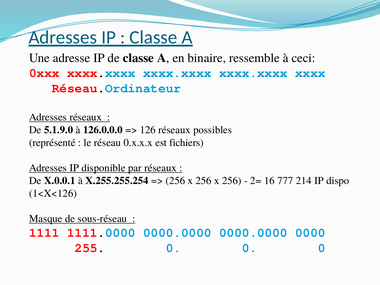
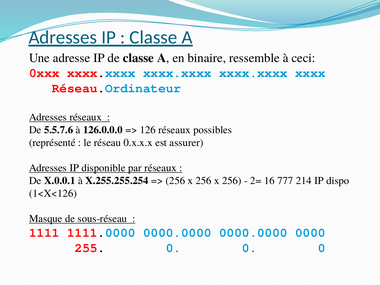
5.1.9.0: 5.1.9.0 -> 5.5.7.6 (59, 130)
fichiers: fichiers -> assurer (186, 143)
